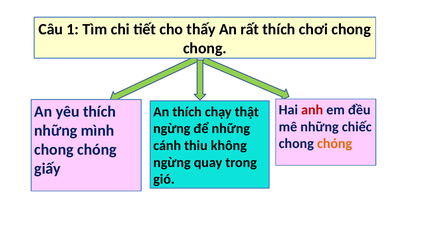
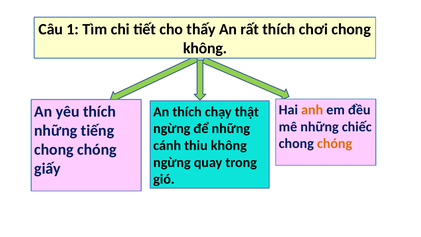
chong: chong -> không (205, 48)
anh colour: red -> orange (312, 110)
mình: mình -> tiếng (98, 130)
